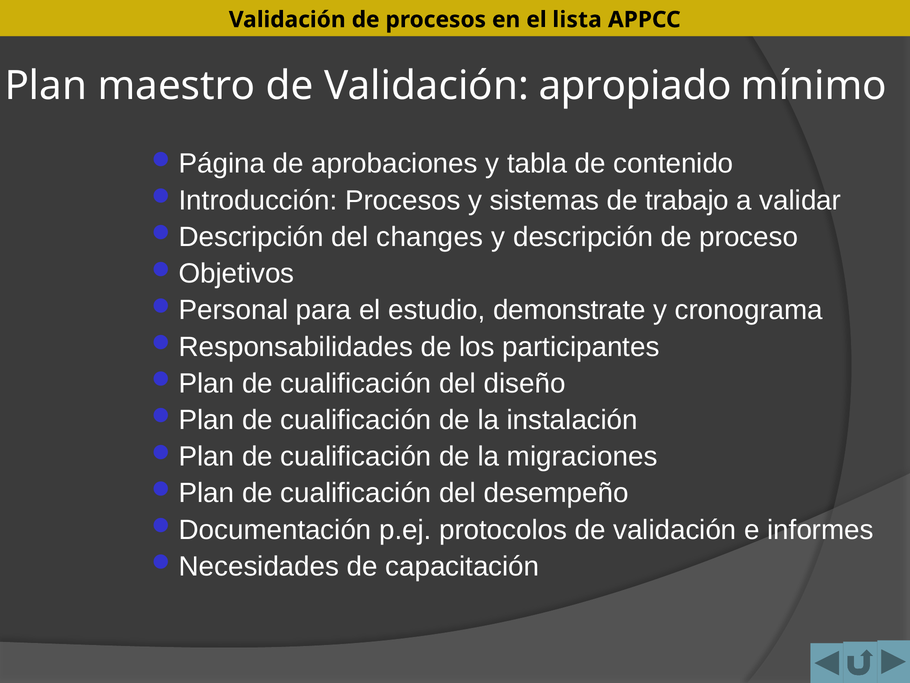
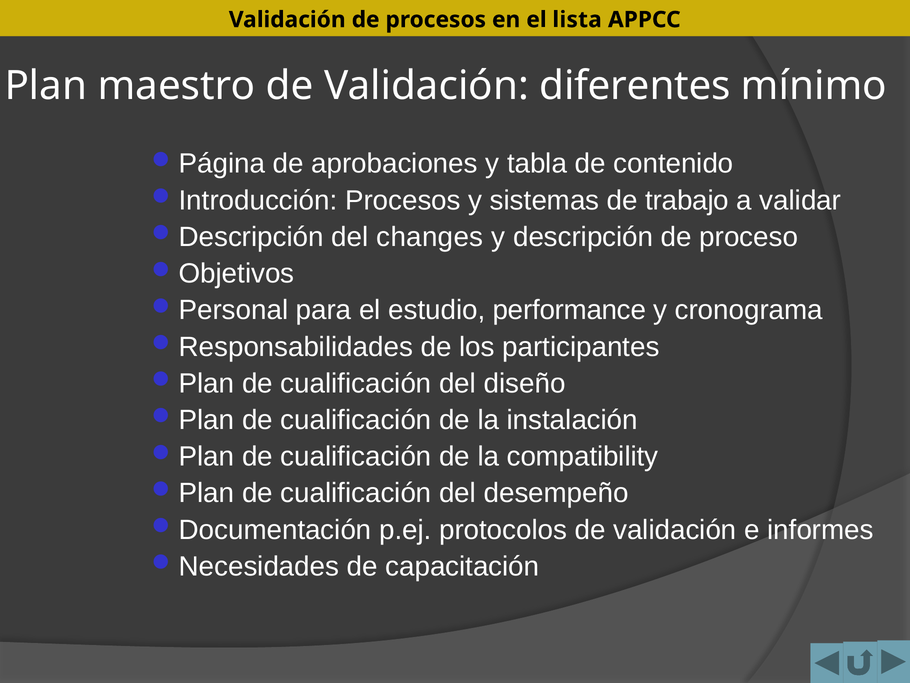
apropiado: apropiado -> diferentes (635, 86)
demonstrate: demonstrate -> performance (569, 310)
migraciones: migraciones -> compatibility (582, 456)
